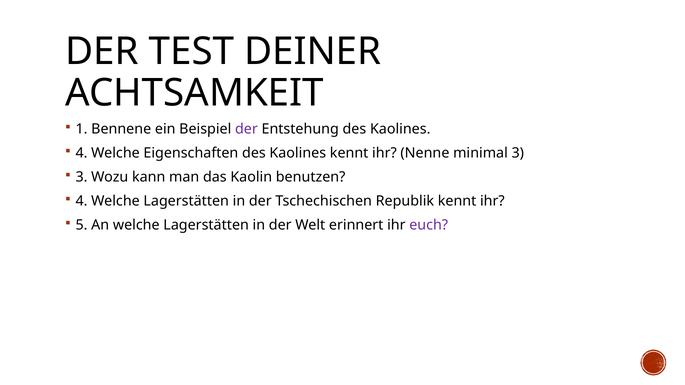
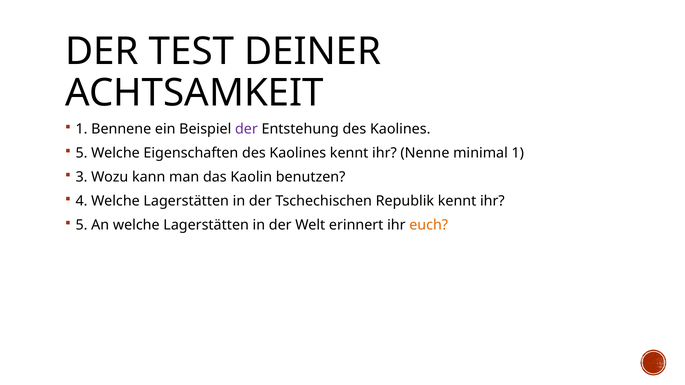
4: 4 -> 5 (82, 153)
minimal 3: 3 -> 1 (518, 153)
euch colour: purple -> orange (429, 225)
